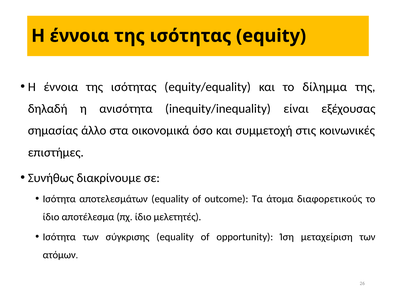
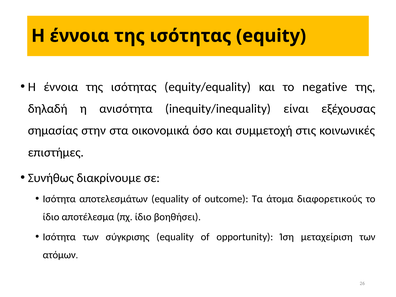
δίλημμα: δίλημμα -> negative (325, 87)
άλλο: άλλο -> στην (94, 131)
μελετητές: μελετητές -> βοηθήσει (177, 217)
